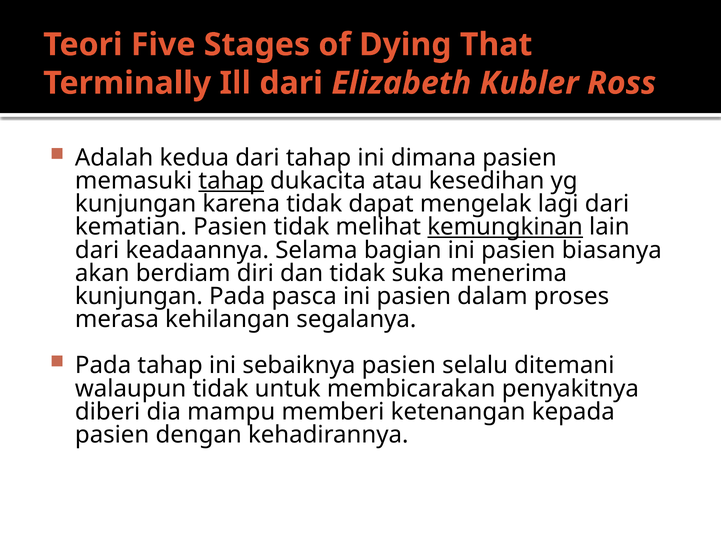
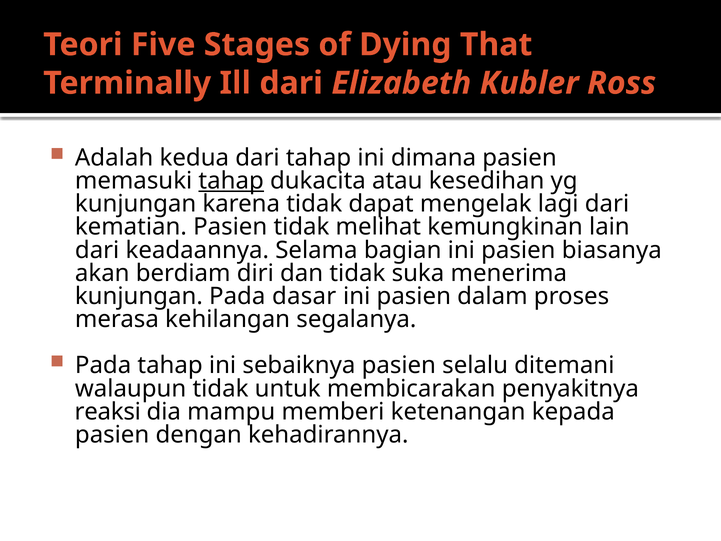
kemungkinan underline: present -> none (505, 227)
pasca: pasca -> dasar (304, 296)
diberi: diberi -> reaksi (108, 412)
